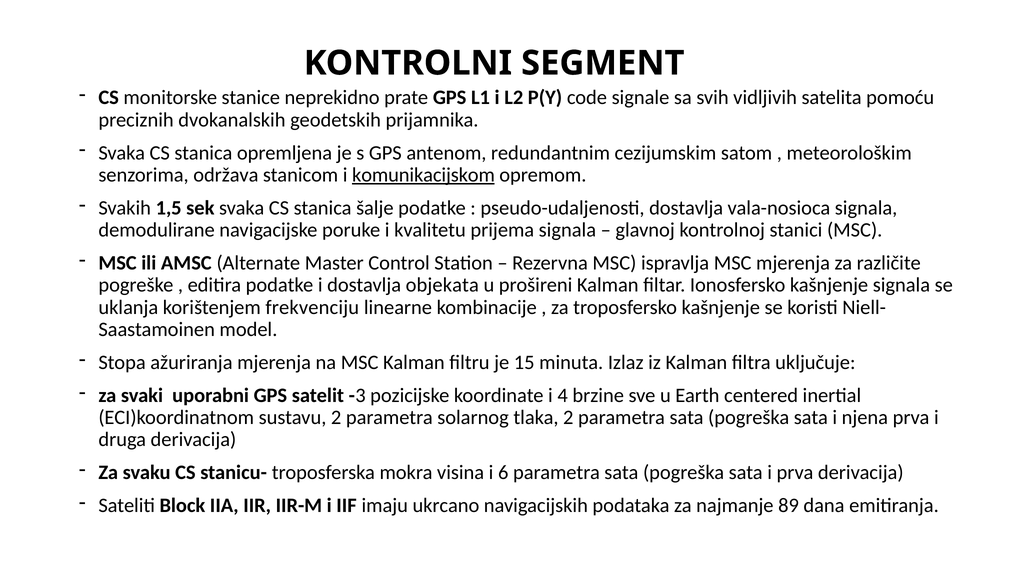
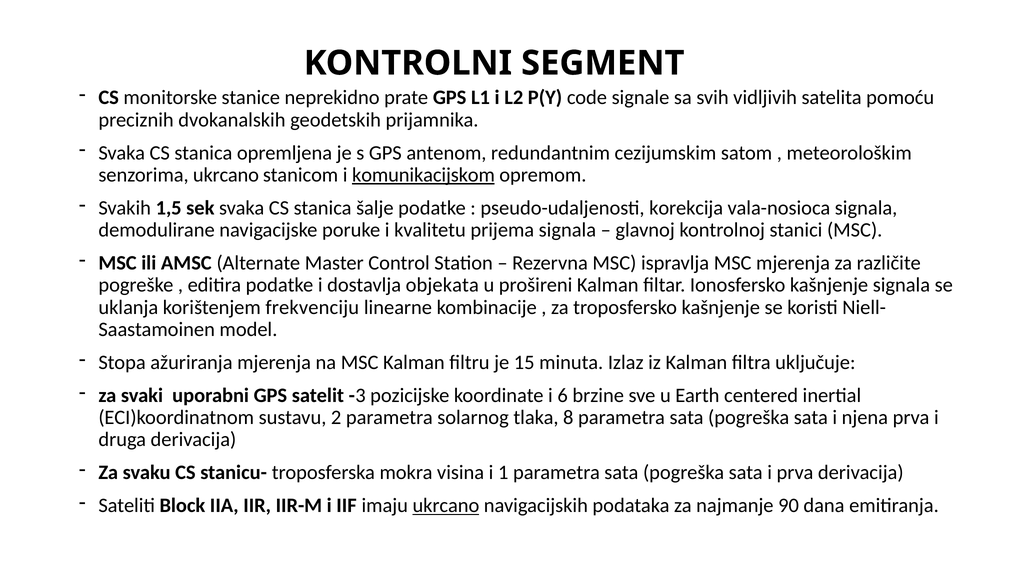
senzorima održava: održava -> ukrcano (226, 175)
pseudo-udaljenosti dostavlja: dostavlja -> korekcija (686, 208)
4: 4 -> 6 (563, 395)
tlaka 2: 2 -> 8 (568, 417)
6: 6 -> 1 (503, 472)
ukrcano underline: none -> present (446, 505)
89: 89 -> 90 (789, 505)
